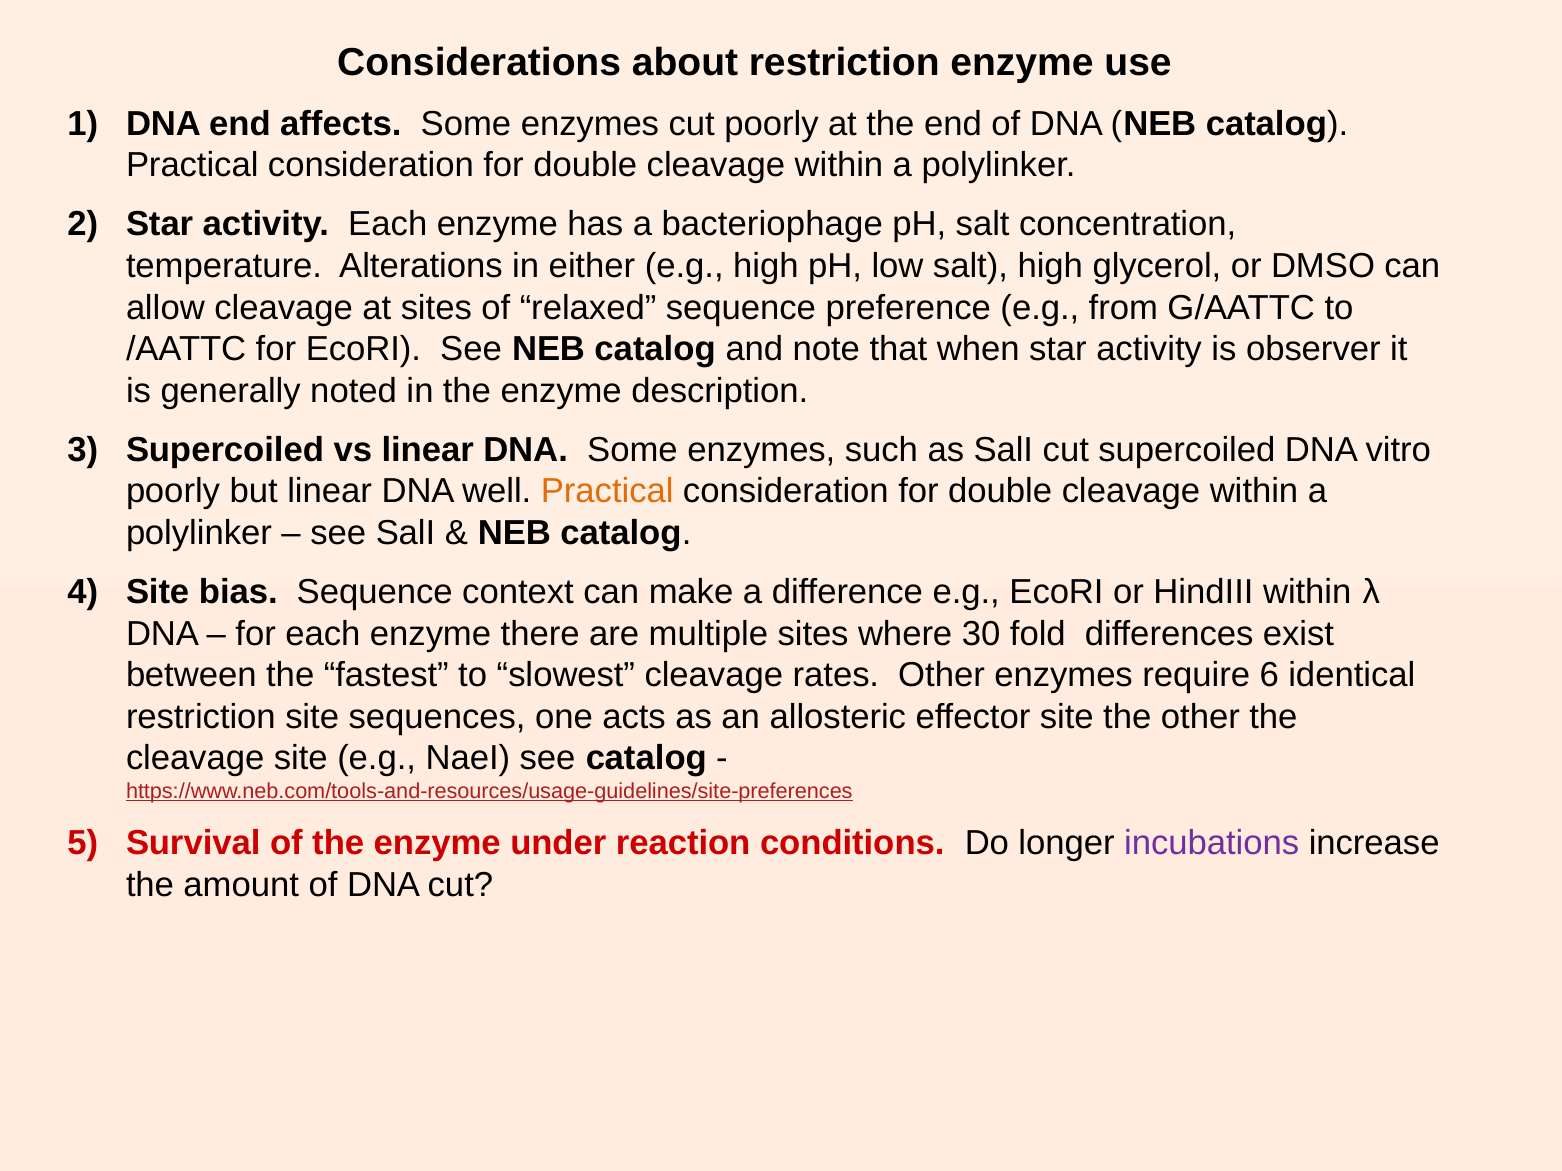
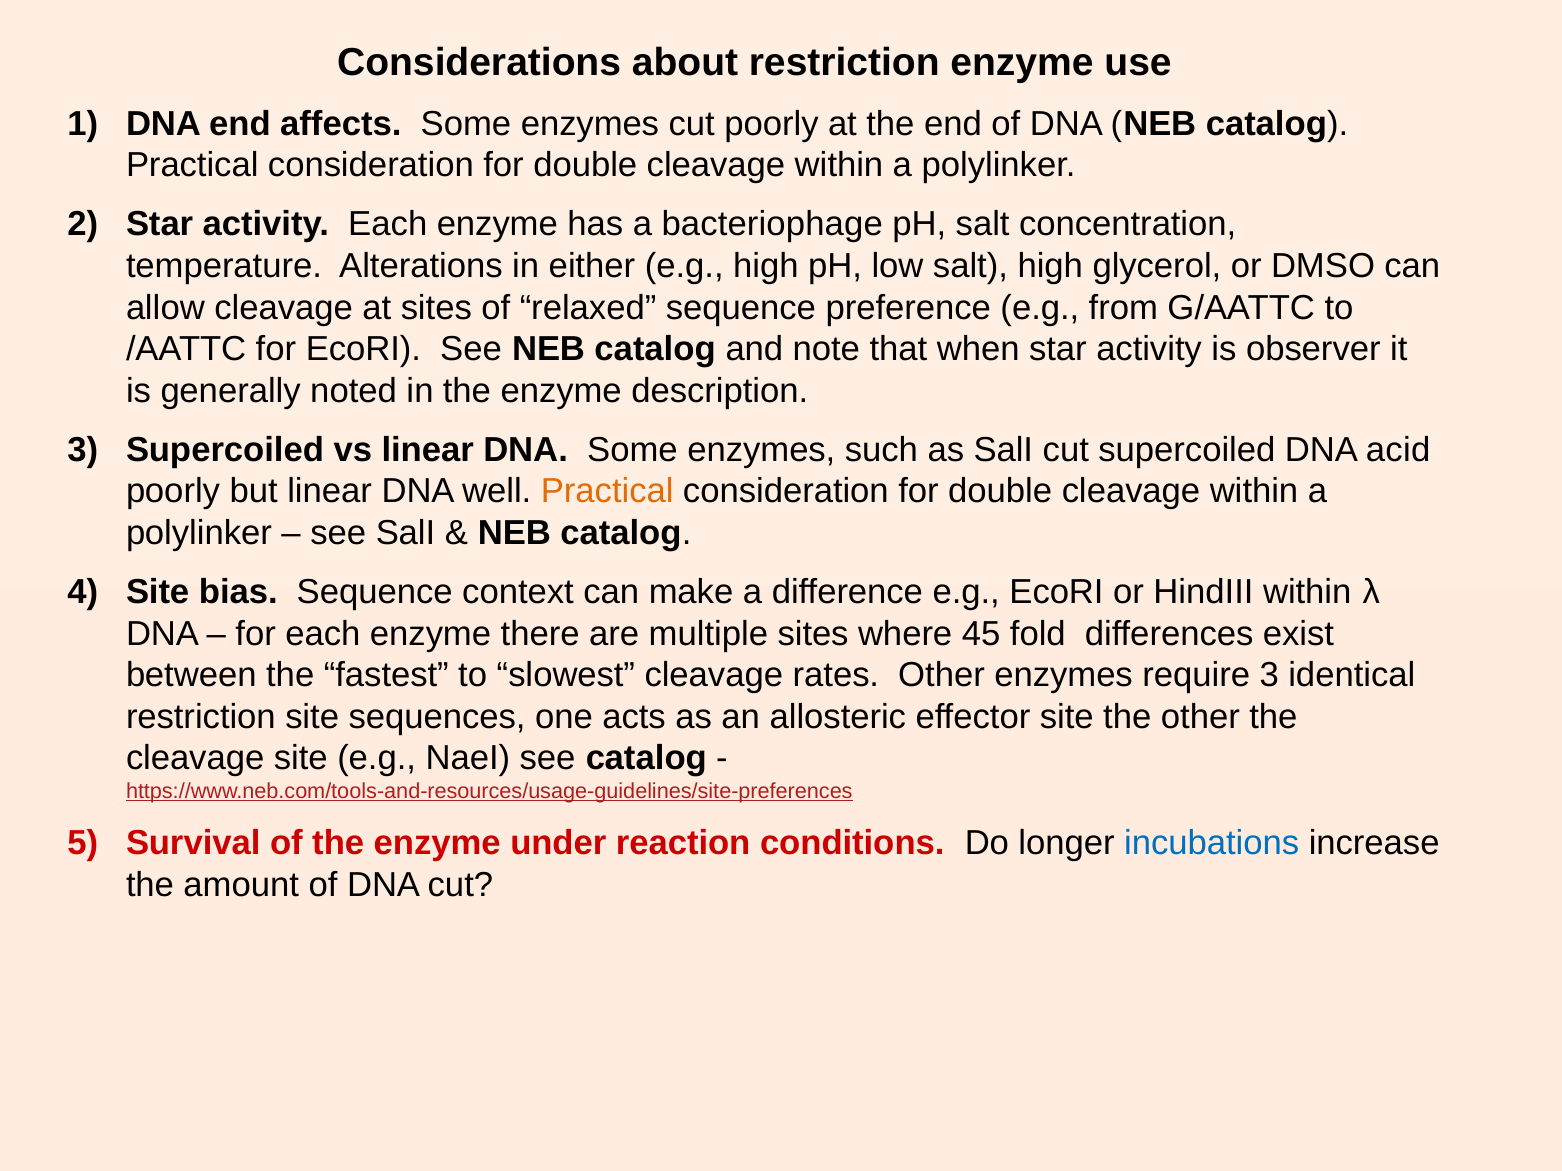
vitro: vitro -> acid (1398, 450)
30: 30 -> 45 (981, 634)
require 6: 6 -> 3 (1269, 675)
incubations colour: purple -> blue (1212, 844)
